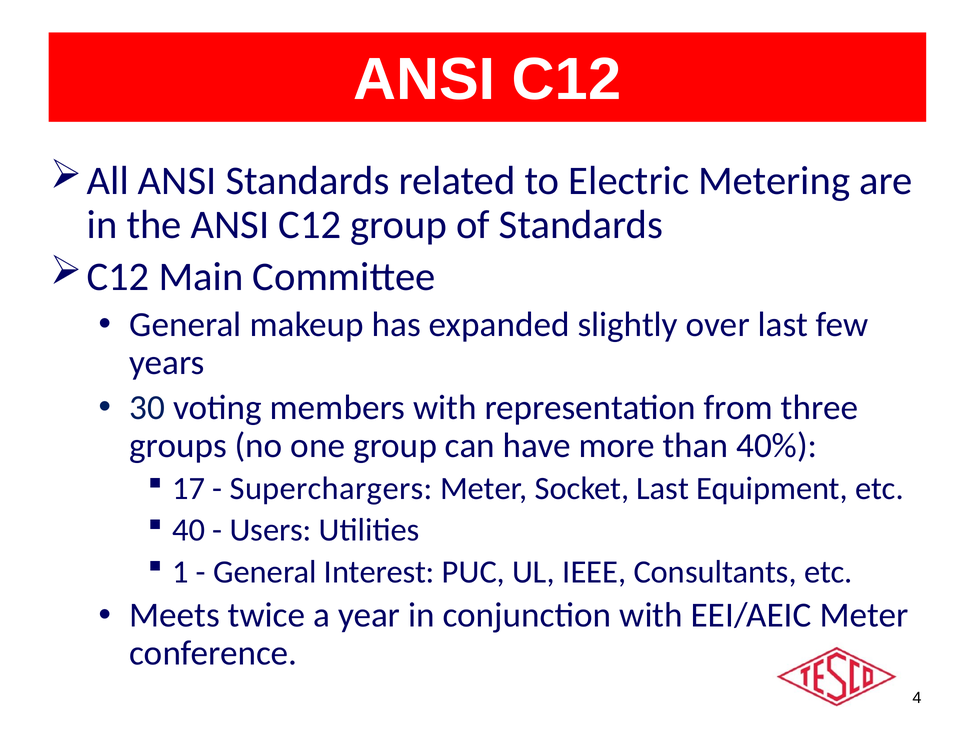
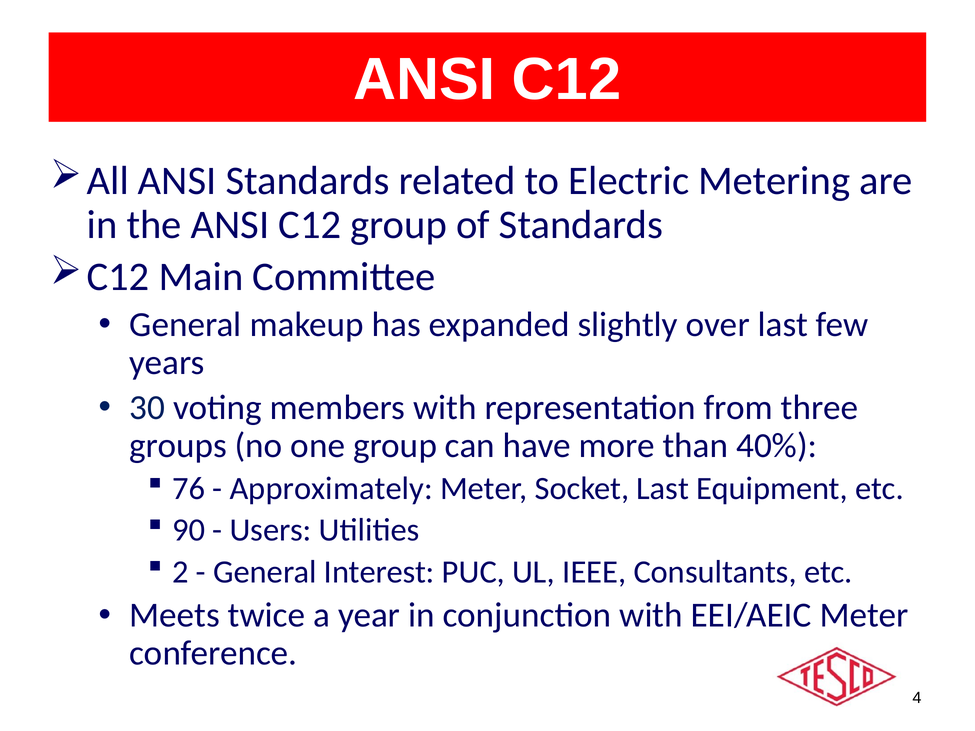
17: 17 -> 76 (189, 489)
Superchargers: Superchargers -> Approximately (331, 489)
40: 40 -> 90 (189, 530)
1: 1 -> 2 (180, 572)
